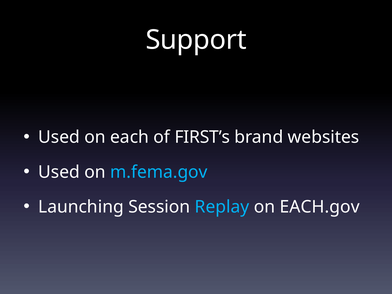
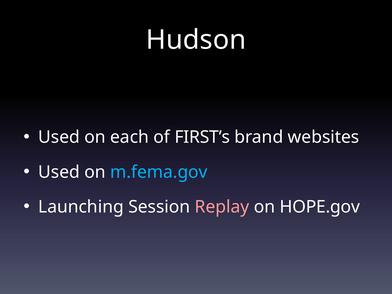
Support: Support -> Hudson (196, 40)
Replay colour: light blue -> pink (222, 207)
EACH.gov: EACH.gov -> HOPE.gov (320, 207)
